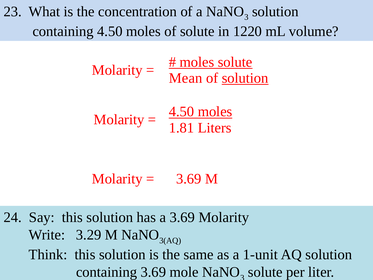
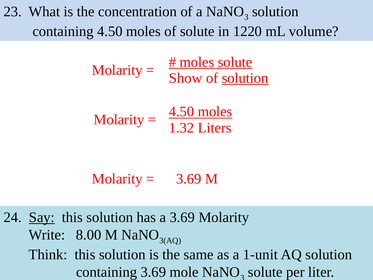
Mean: Mean -> Show (186, 78)
1.81: 1.81 -> 1.32 (182, 128)
Say underline: none -> present (42, 217)
3.29: 3.29 -> 8.00 (89, 235)
